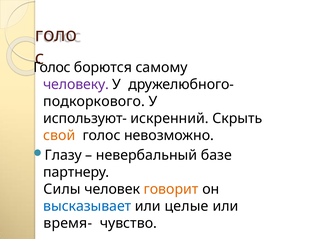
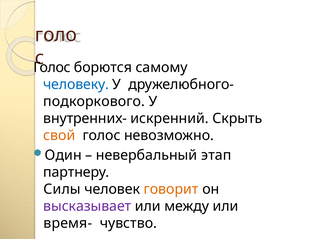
человеку colour: purple -> blue (76, 84)
используют-: используют- -> внутренних- (85, 118)
Глазу: Глазу -> Один (63, 155)
базе: базе -> этап (216, 155)
высказывает colour: blue -> purple (87, 206)
целые: целые -> между (187, 206)
